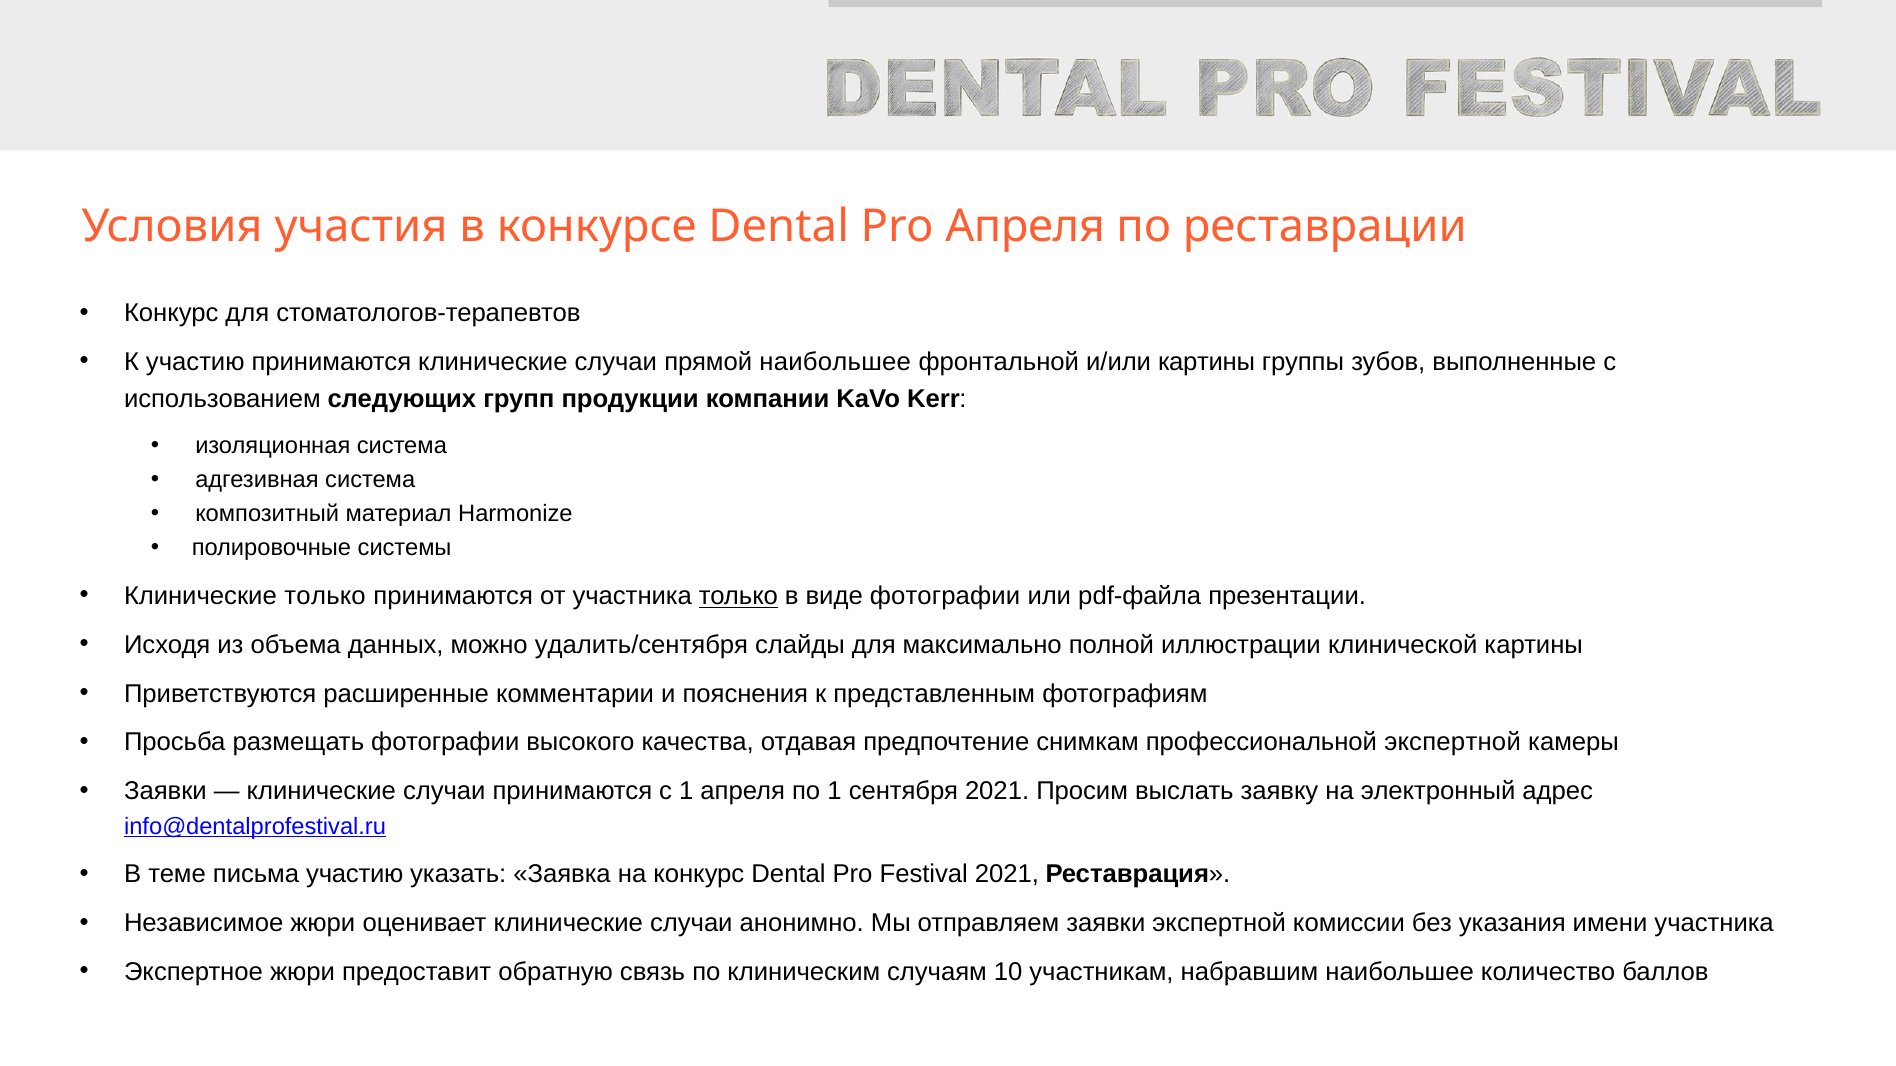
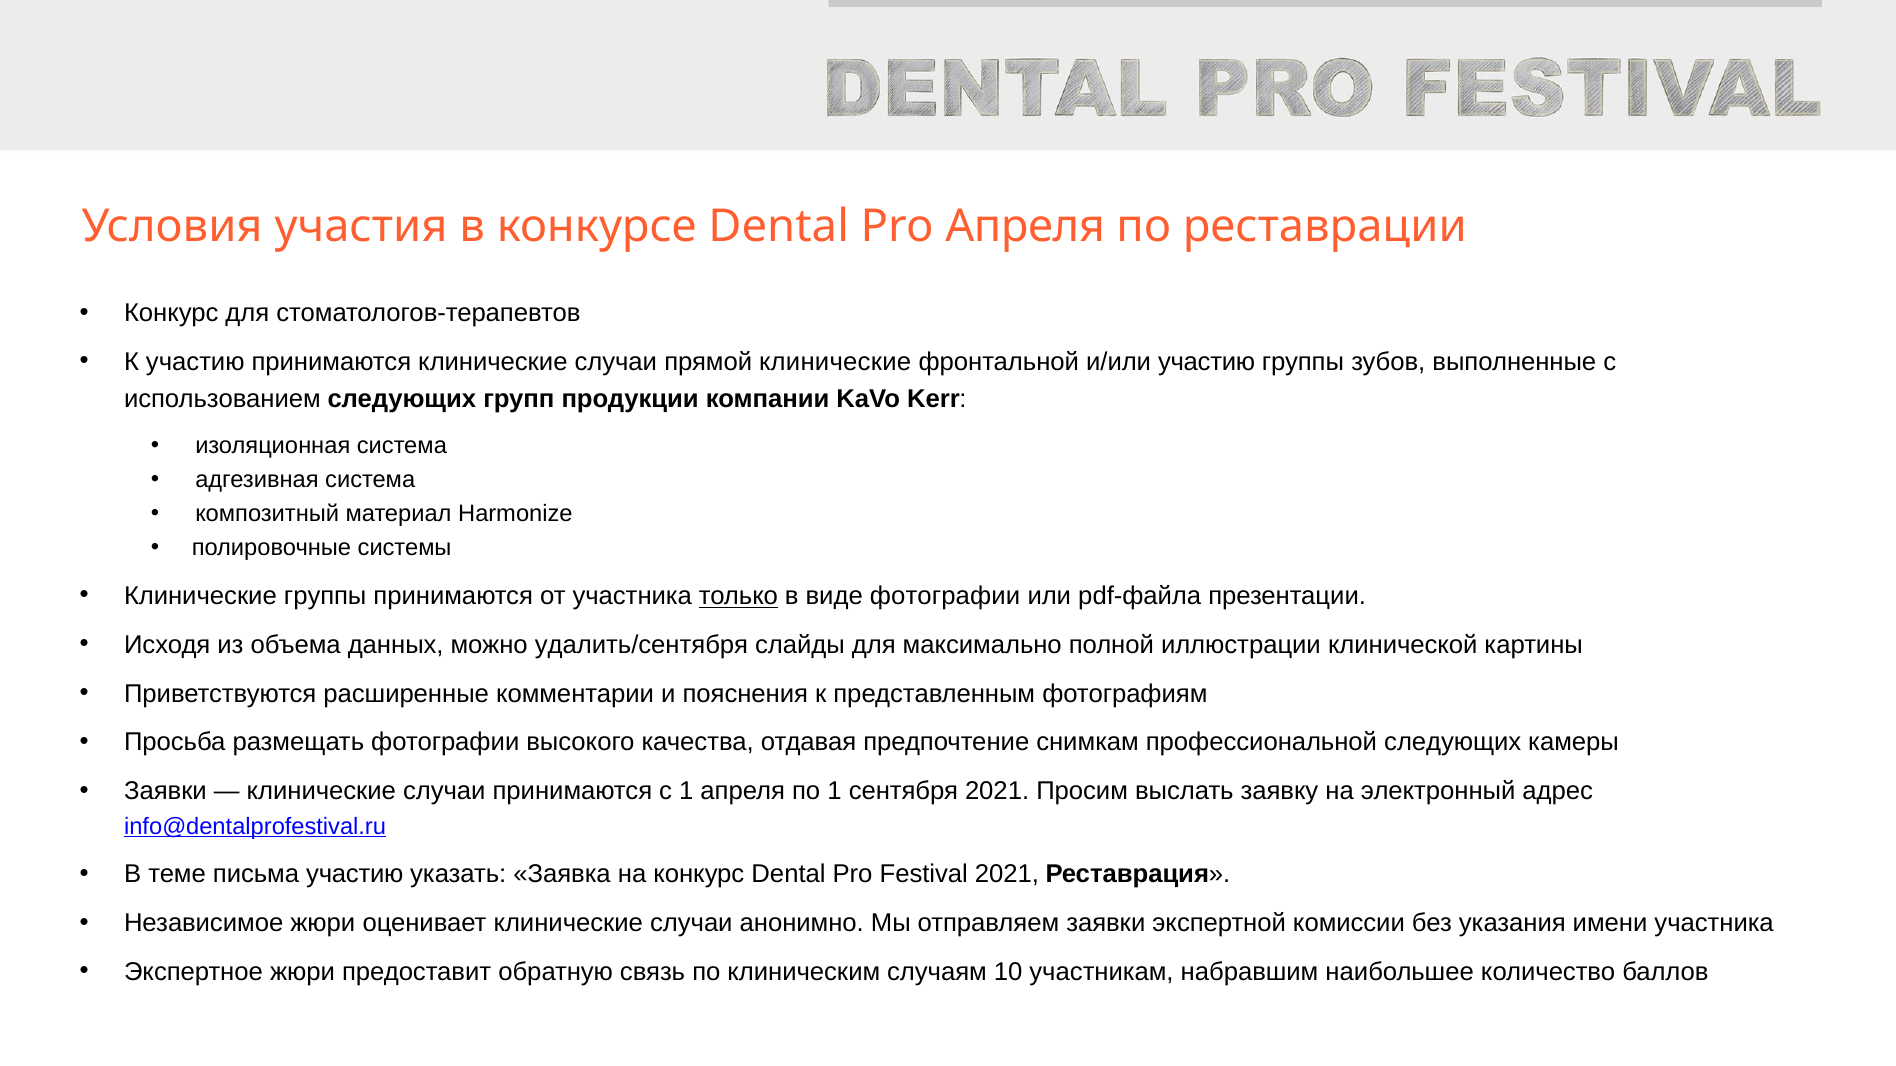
прямой наибольшее: наибольшее -> клинические (835, 362)
и/или картины: картины -> участию (1207, 362)
Клинические только: только -> группы (325, 596)
профессиональной экспертной: экспертной -> следующих (1453, 743)
